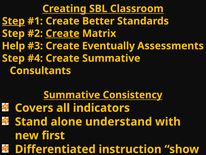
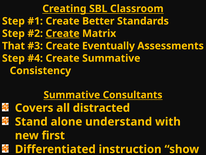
Step underline: present -> none (13, 21)
Help: Help -> That (13, 46)
Consultants: Consultants -> Consistency (40, 70)
Consistency: Consistency -> Consultants (133, 95)
indicators: indicators -> distracted (101, 108)
